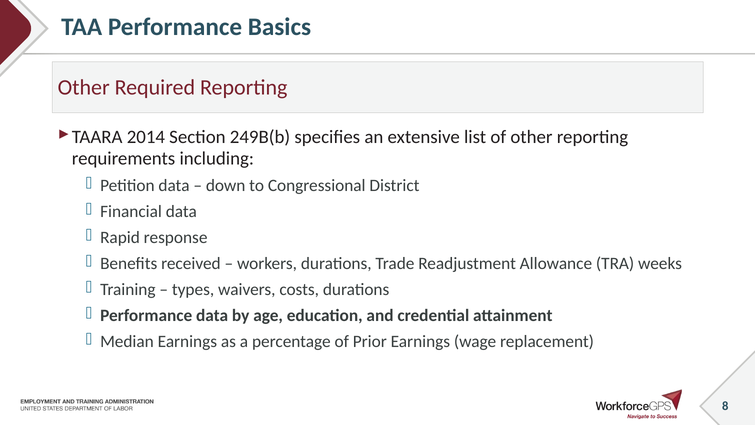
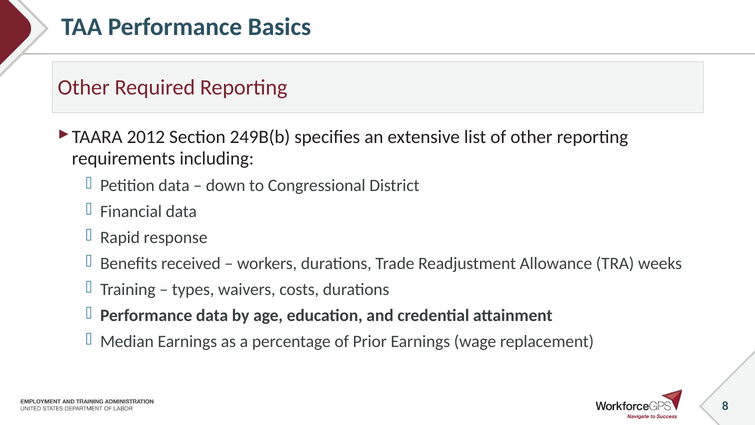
2014: 2014 -> 2012 (146, 137)
